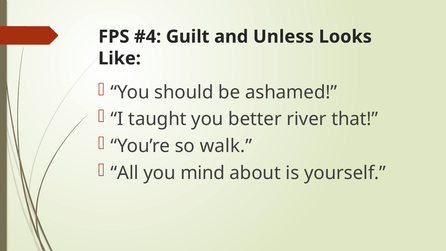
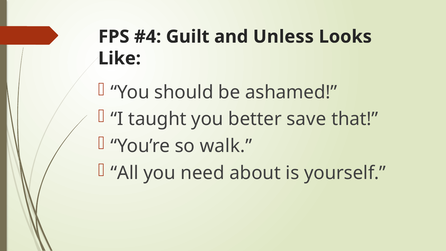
river: river -> save (306, 119)
mind: mind -> need (203, 173)
